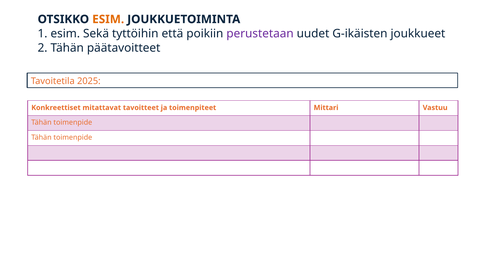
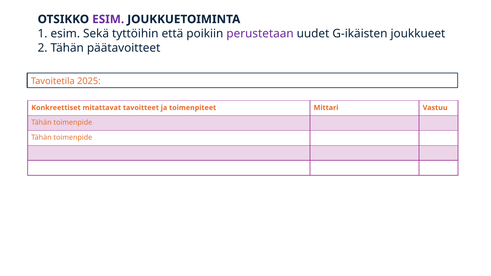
ESIM colour: orange -> purple (108, 19)
